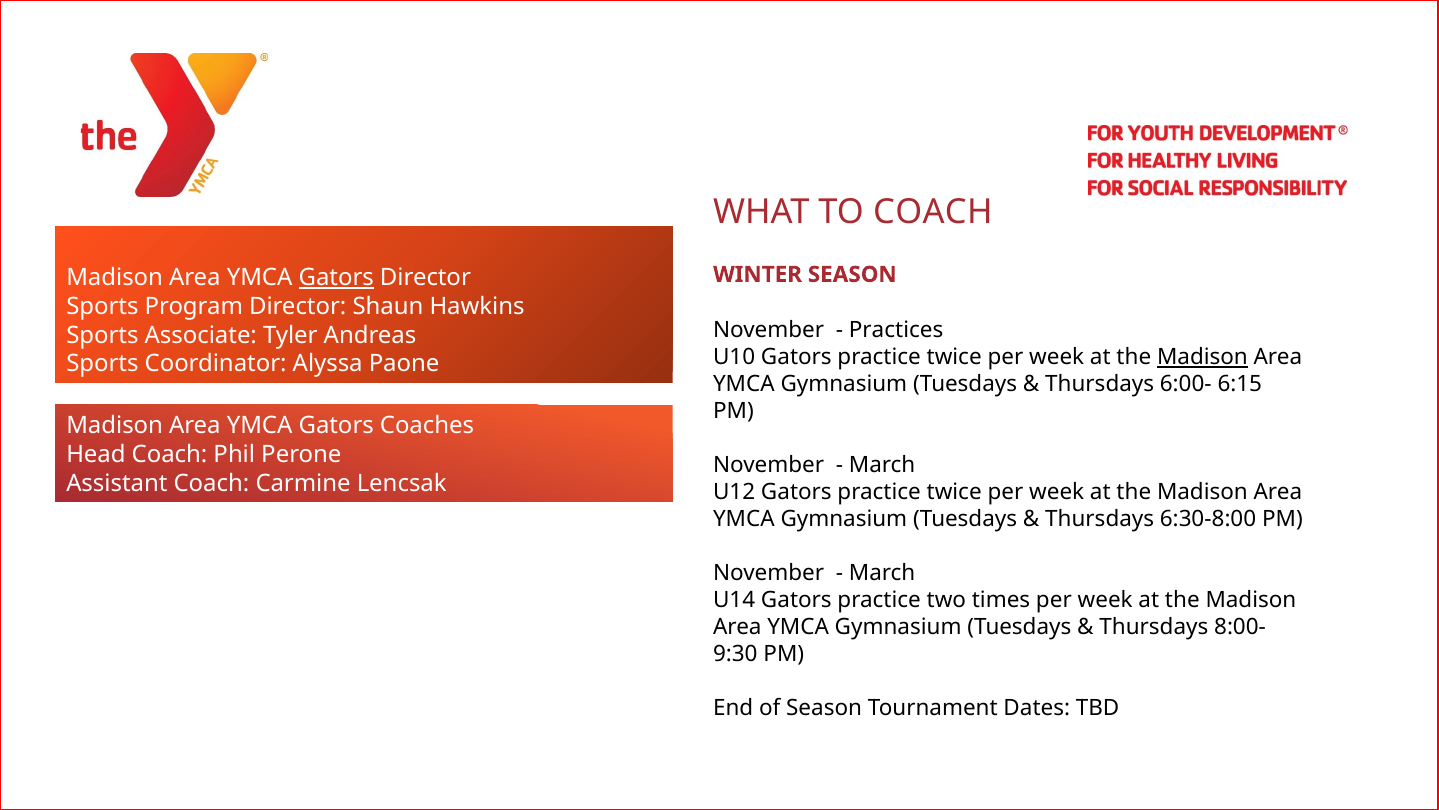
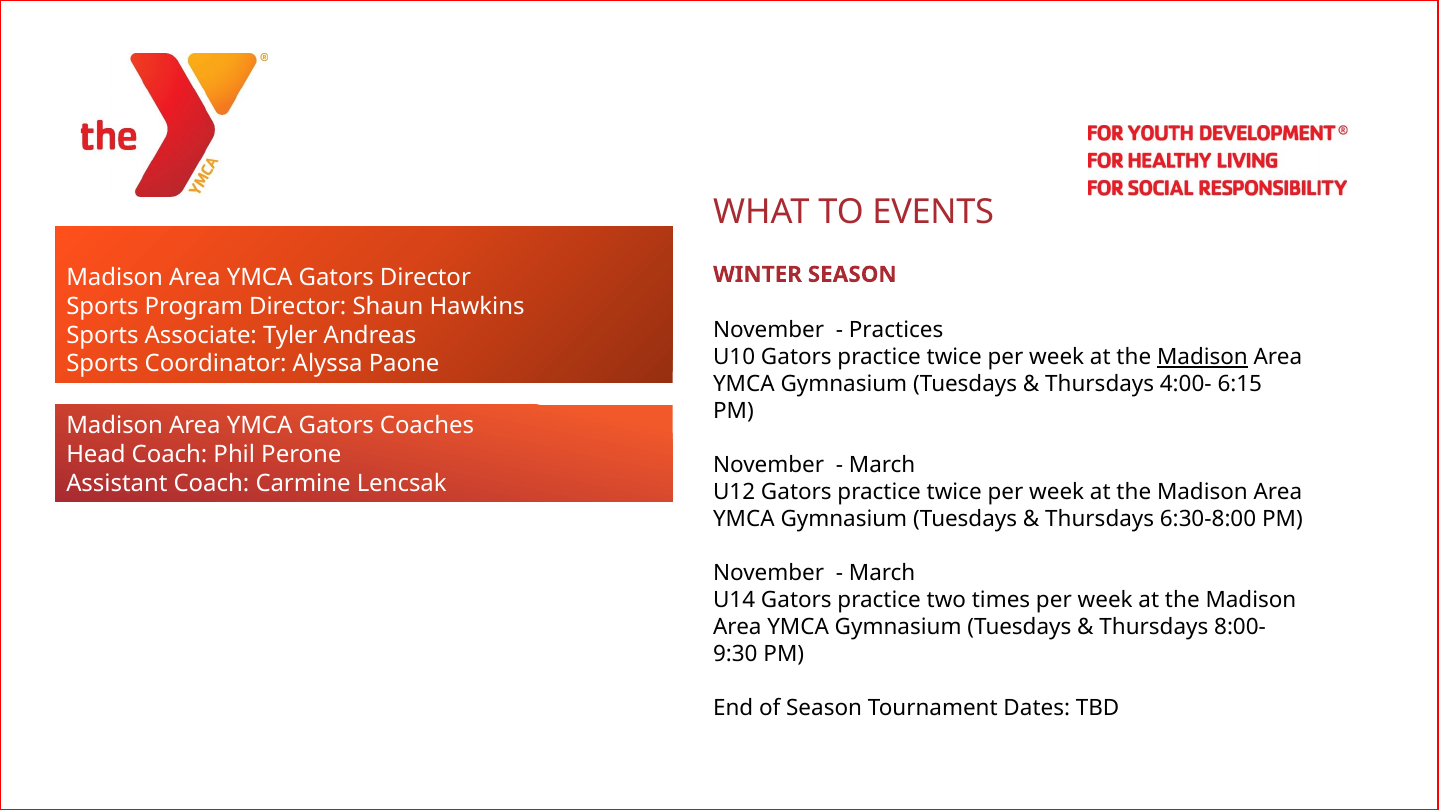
TO COACH: COACH -> EVENTS (933, 212)
Gators underline: present -> none (336, 277)
6:00-: 6:00- -> 4:00- (1186, 384)
